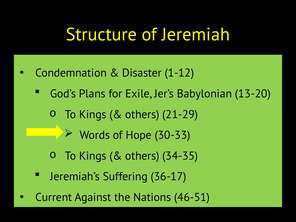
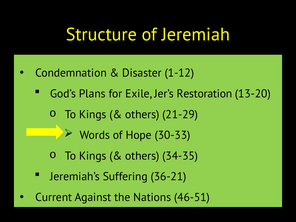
Babylonian: Babylonian -> Restoration (204, 94)
36-17: 36-17 -> 36-21 (169, 177)
